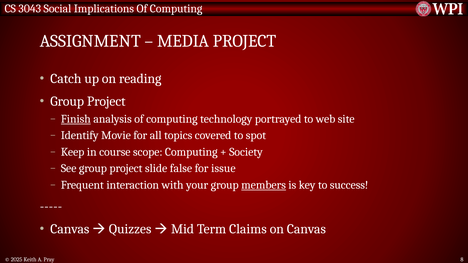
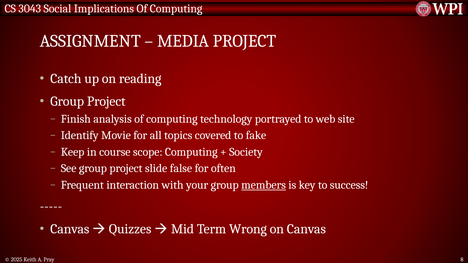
Finish underline: present -> none (76, 119)
spot: spot -> fake (256, 136)
issue: issue -> often (223, 169)
Claims: Claims -> Wrong (248, 229)
